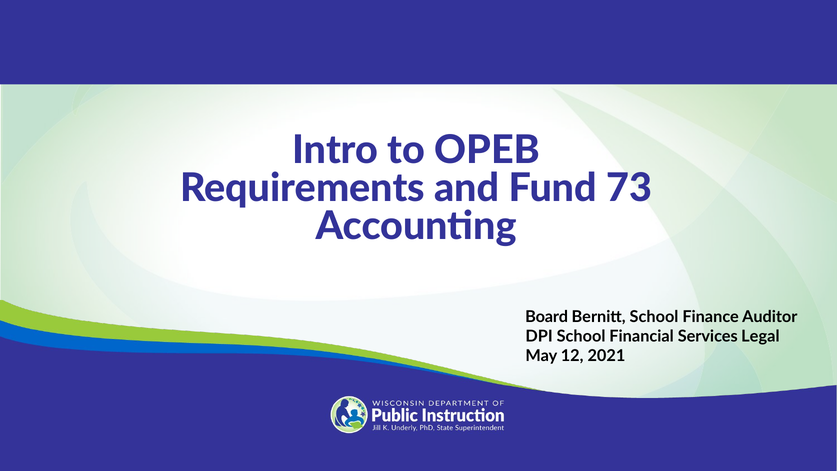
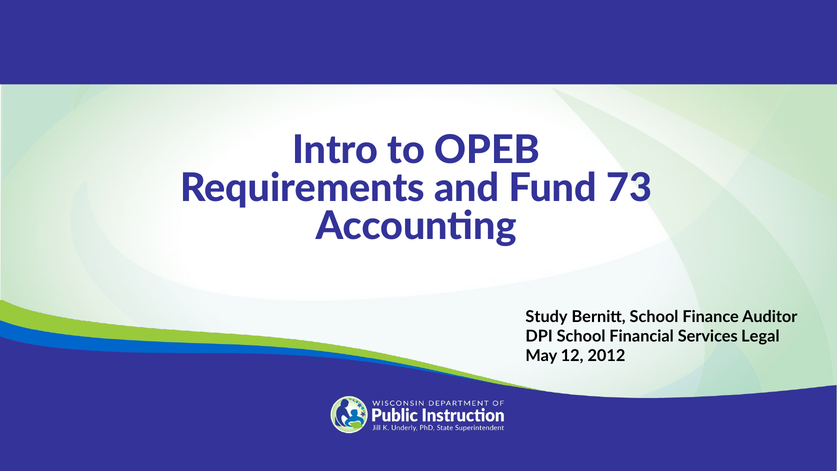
Board: Board -> Study (547, 317)
2021: 2021 -> 2012 (606, 356)
